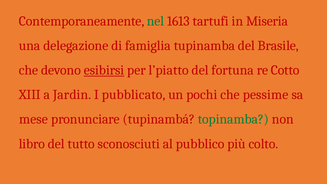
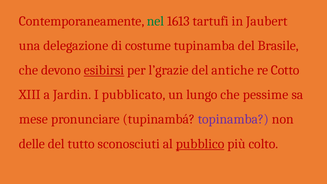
Miseria: Miseria -> Jaubert (267, 21)
famiglia: famiglia -> costume (148, 46)
l’piatto: l’piatto -> l’grazie (169, 70)
fortuna: fortuna -> antiche (233, 70)
pochi: pochi -> lungo (202, 95)
topinamba colour: green -> purple (233, 119)
libro: libro -> delle (32, 144)
pubblico underline: none -> present (200, 144)
